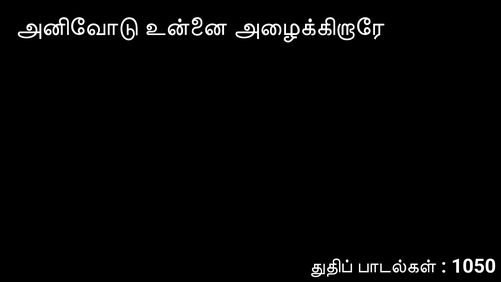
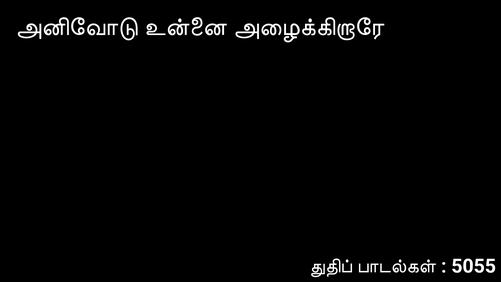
1050: 1050 -> 5055 (474, 266)
